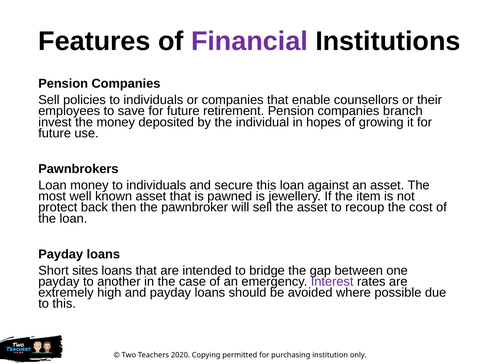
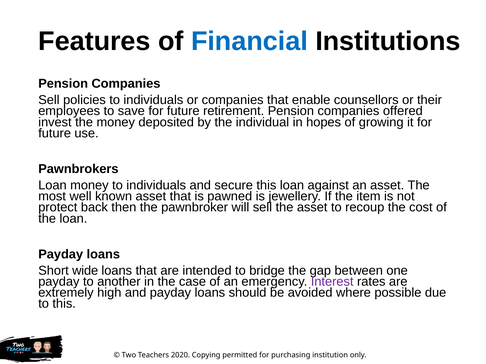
Financial colour: purple -> blue (249, 41)
branch: branch -> offered (403, 111)
sites: sites -> wide (85, 271)
